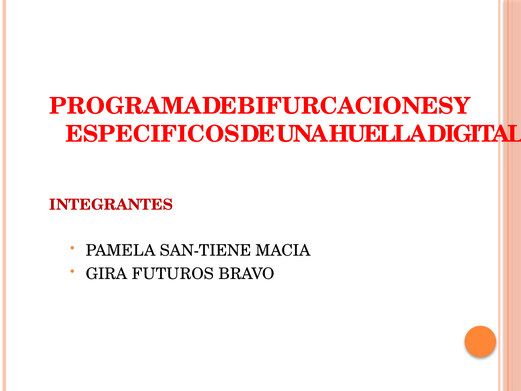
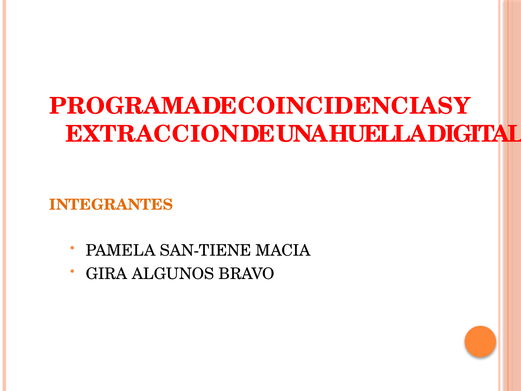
BIFURCACIONES: BIFURCACIONES -> COINCIDENCIAS (345, 106)
ESPECIFICOS: ESPECIFICOS -> EXTRACCION (152, 134)
INTEGRANTES colour: red -> orange (111, 205)
FUTUROS: FUTUROS -> ALGUNOS (173, 274)
